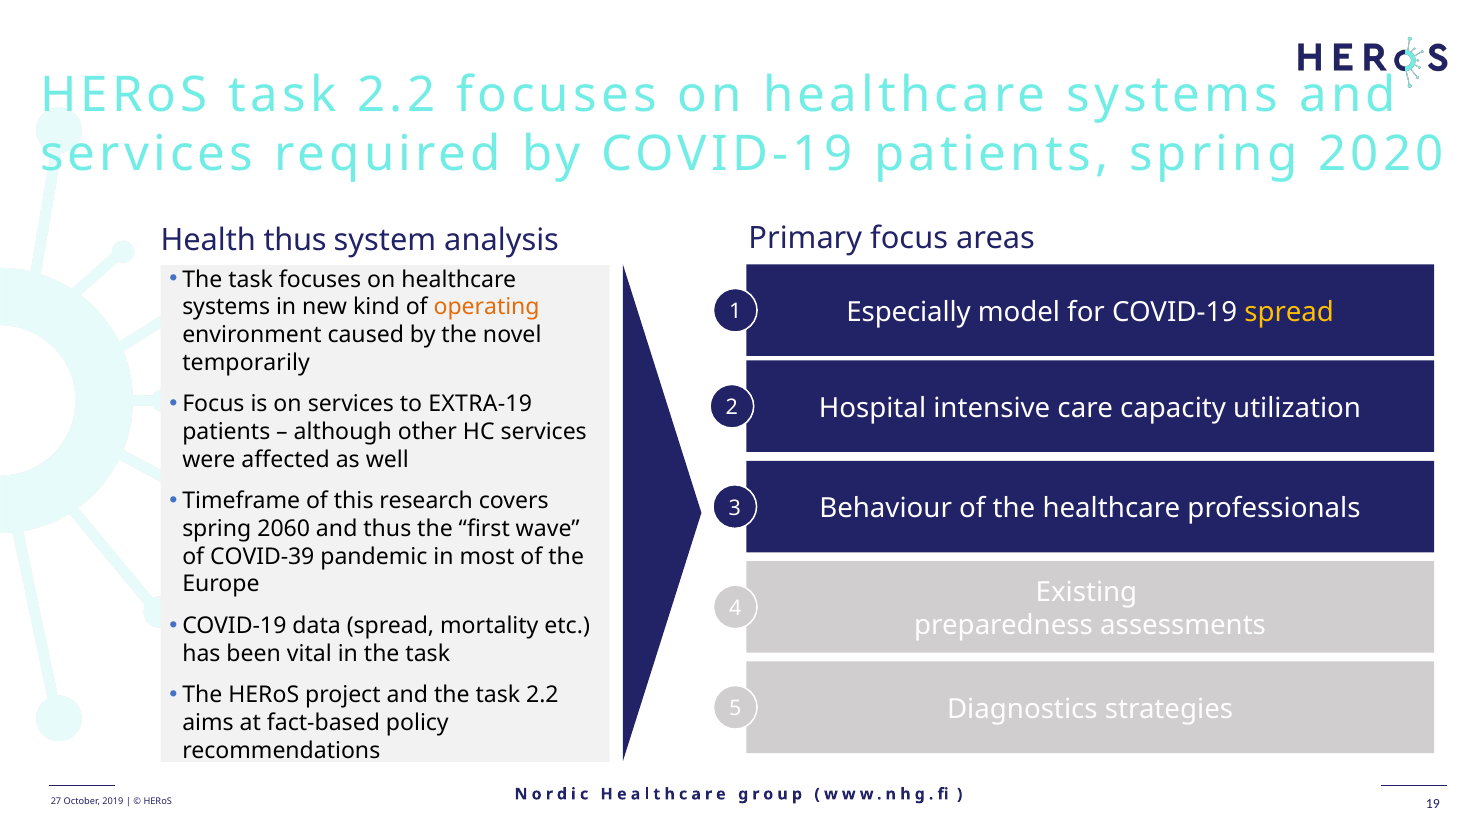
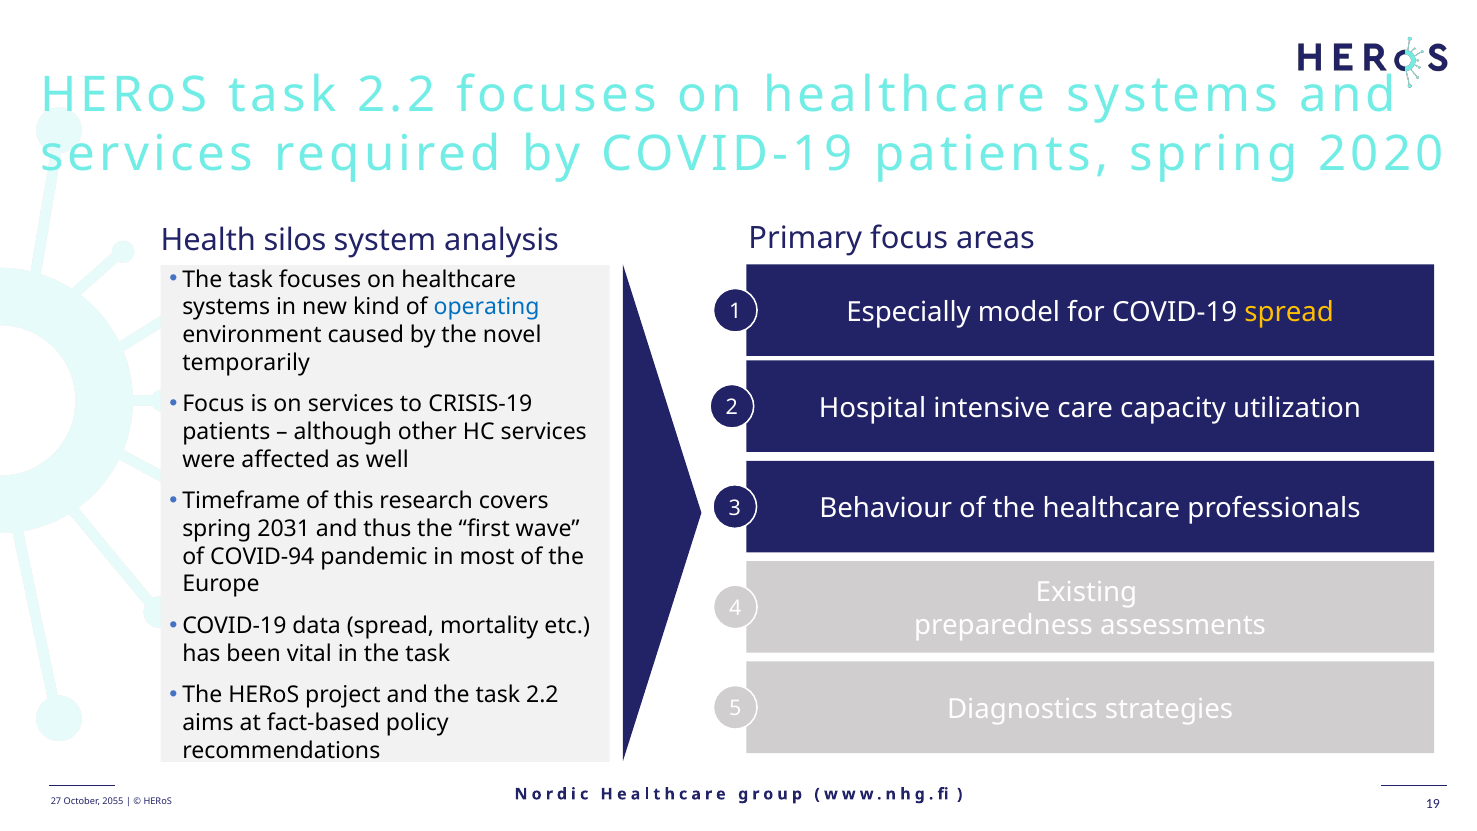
Health thus: thus -> silos (295, 240)
operating colour: orange -> blue (487, 307)
EXTRA-19: EXTRA-19 -> CRISIS-19 (480, 404)
2060: 2060 -> 2031 (284, 529)
COVID-39: COVID-39 -> COVID-94 (262, 557)
2019: 2019 -> 2055 (113, 801)
